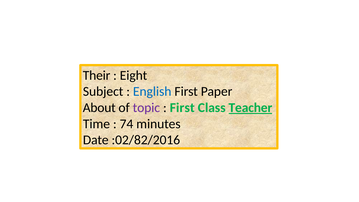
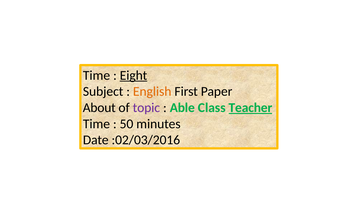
Their: Their -> Time (96, 75)
Eight underline: none -> present (134, 75)
English colour: blue -> orange (152, 92)
First: First -> Able (182, 108)
74: 74 -> 50 (126, 124)
:02/82/2016: :02/82/2016 -> :02/03/2016 (146, 140)
